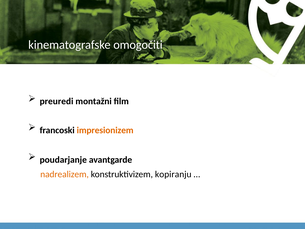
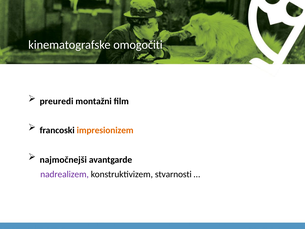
poudarjanje: poudarjanje -> najmočnejši (63, 160)
nadrealizem colour: orange -> purple (65, 174)
kopiranju: kopiranju -> stvarnosti (173, 174)
